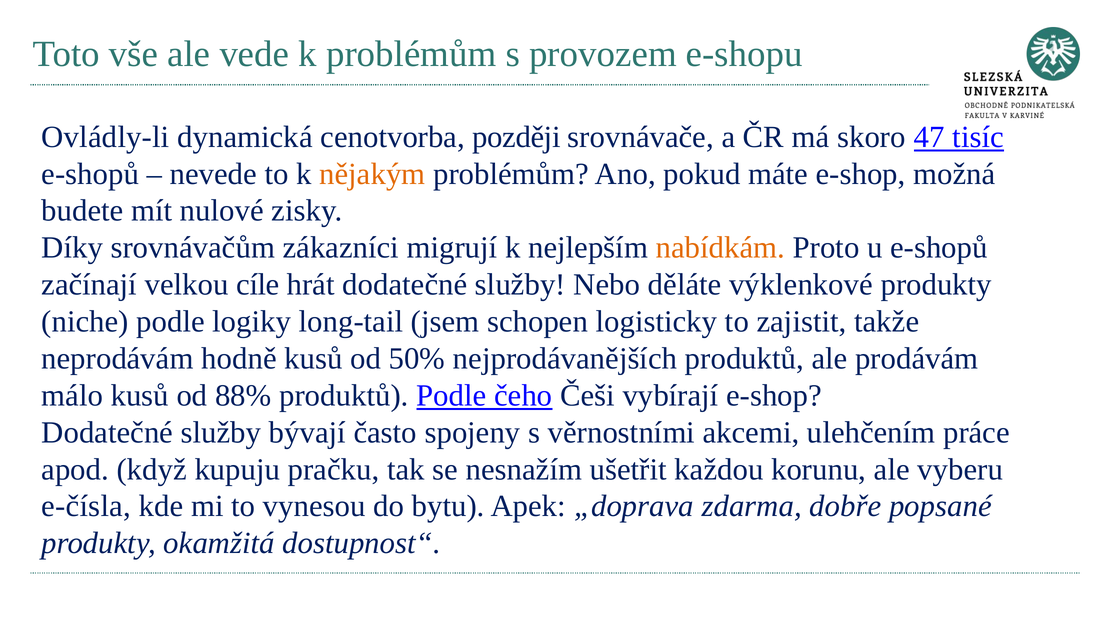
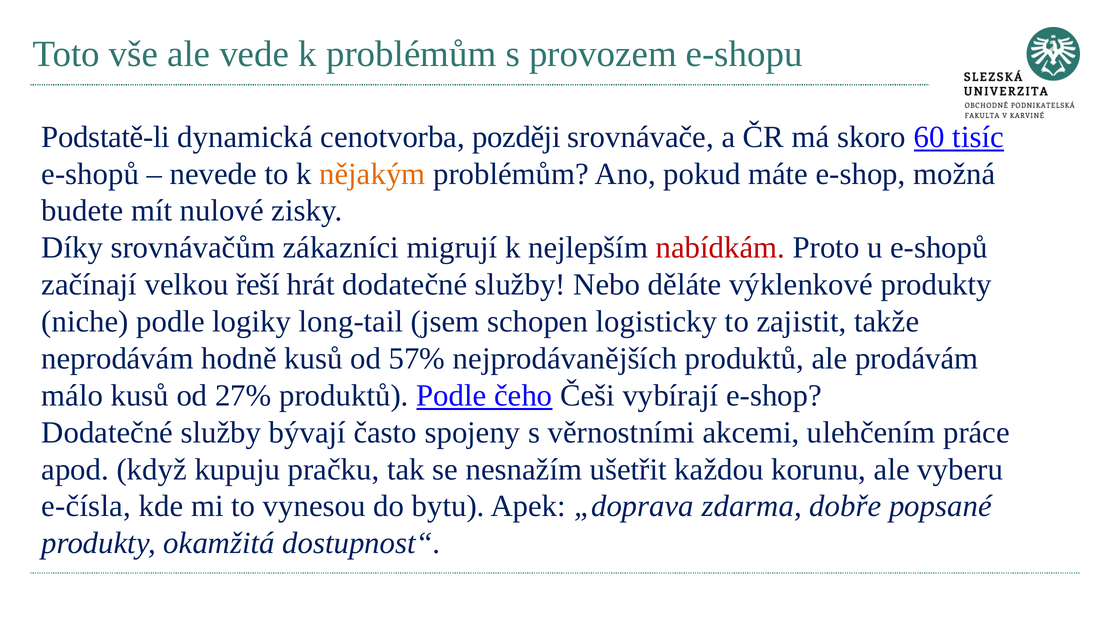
Ovládly-li: Ovládly-li -> Podstatě-li (106, 137)
47: 47 -> 60 (929, 137)
nabídkám colour: orange -> red (720, 248)
cíle: cíle -> řeší (258, 285)
50%: 50% -> 57% (417, 359)
88%: 88% -> 27% (243, 396)
